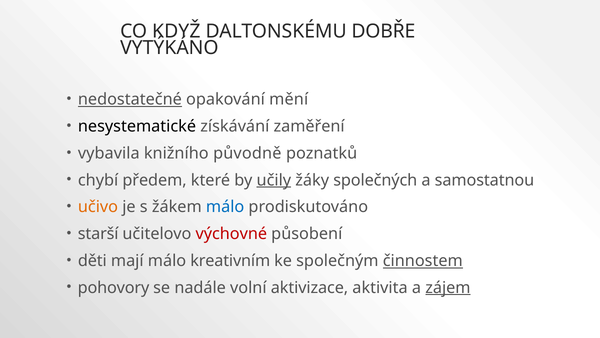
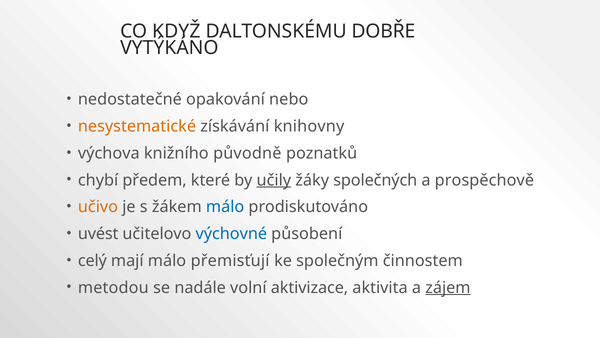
nedostatečné underline: present -> none (130, 99)
mění: mění -> nebo (289, 99)
nesystematické colour: black -> orange (137, 126)
zaměření: zaměření -> knihovny (309, 126)
vybavila: vybavila -> výchova (109, 153)
samostatnou: samostatnou -> prospěchově (484, 180)
starší: starší -> uvést (98, 234)
výchovné colour: red -> blue (231, 234)
děti: děti -> celý (92, 260)
kreativním: kreativním -> přemisťují (230, 260)
činnostem underline: present -> none (423, 260)
pohovory: pohovory -> metodou (113, 287)
